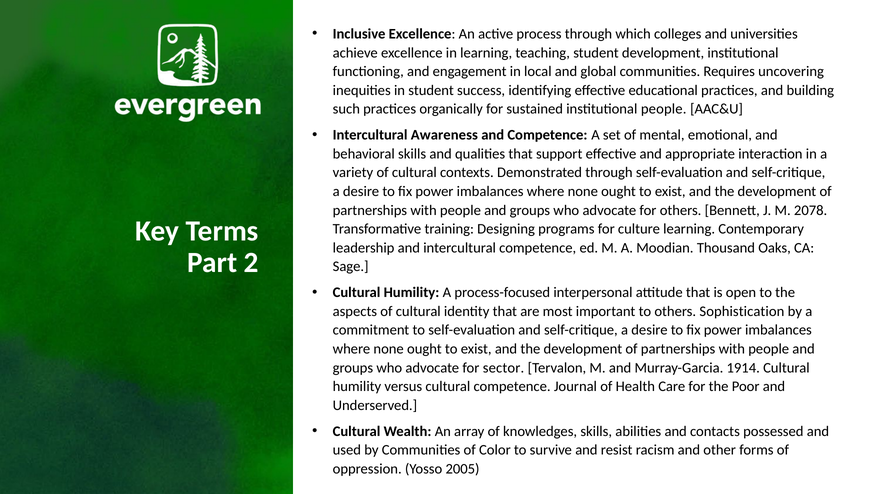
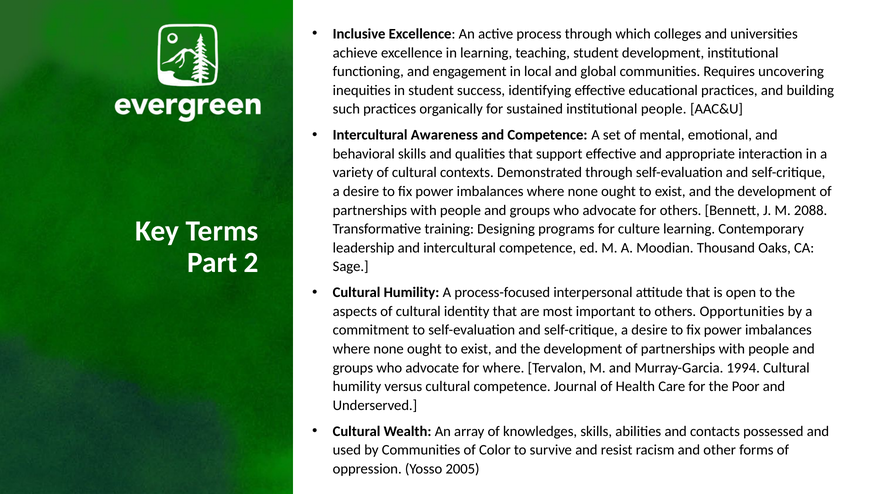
2078: 2078 -> 2088 (811, 210)
Sophistication: Sophistication -> Opportunities (742, 312)
for sector: sector -> where (504, 368)
1914: 1914 -> 1994 (743, 368)
